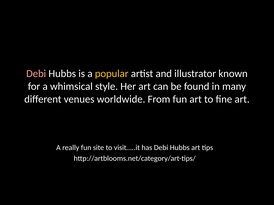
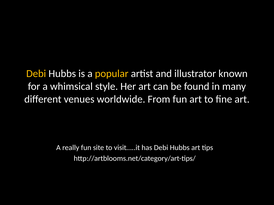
Debi colour: pink -> yellow (36, 74)
